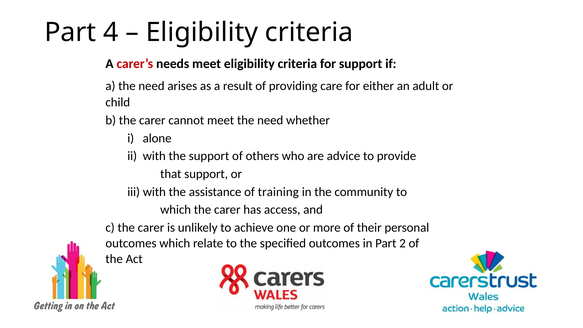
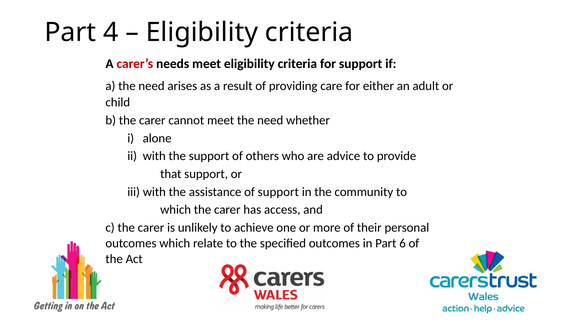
of training: training -> support (278, 192)
2: 2 -> 6 (403, 243)
